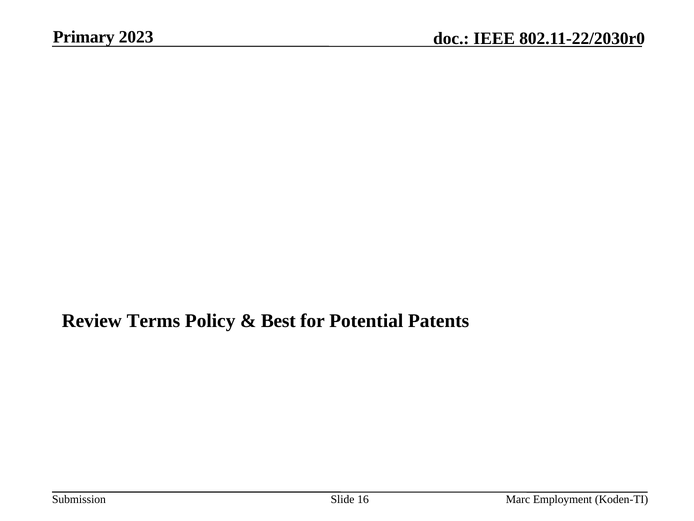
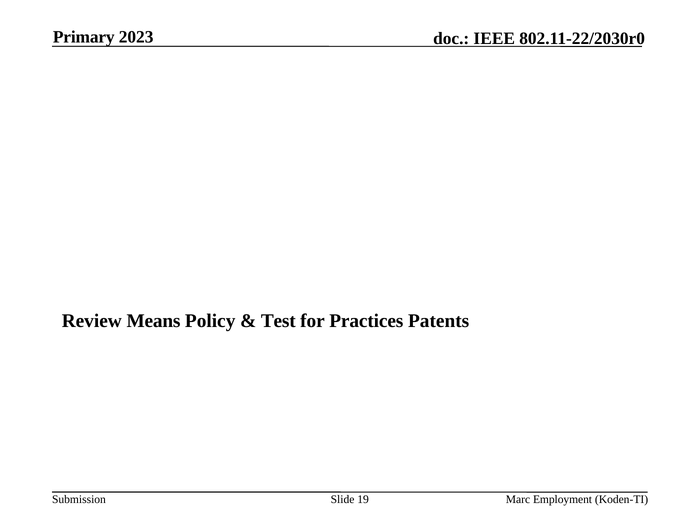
Terms: Terms -> Means (154, 321)
Best: Best -> Test (278, 321)
Potential: Potential -> Practices (366, 321)
16: 16 -> 19 (363, 499)
